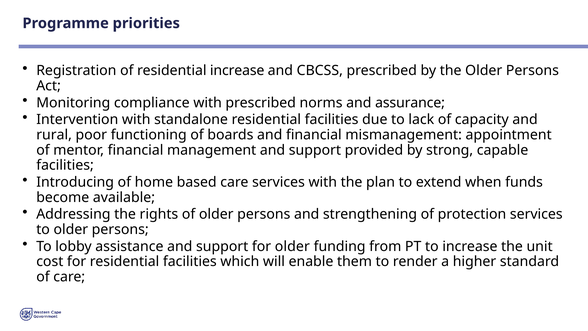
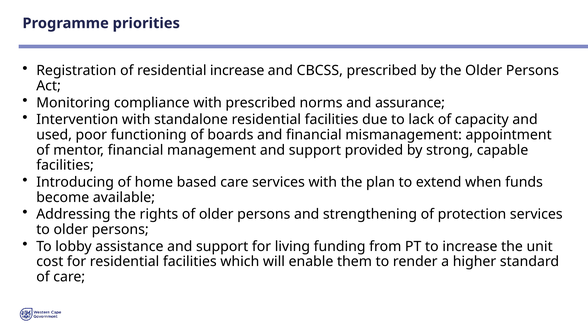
rural: rural -> used (54, 135)
for older: older -> living (292, 246)
